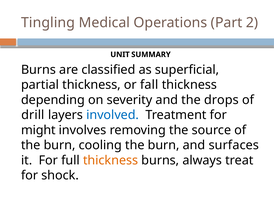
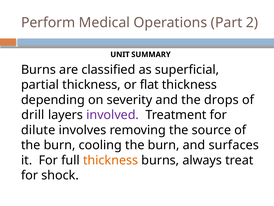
Tingling: Tingling -> Perform (48, 23)
fall: fall -> flat (149, 85)
involved colour: blue -> purple (113, 115)
might: might -> dilute (38, 130)
